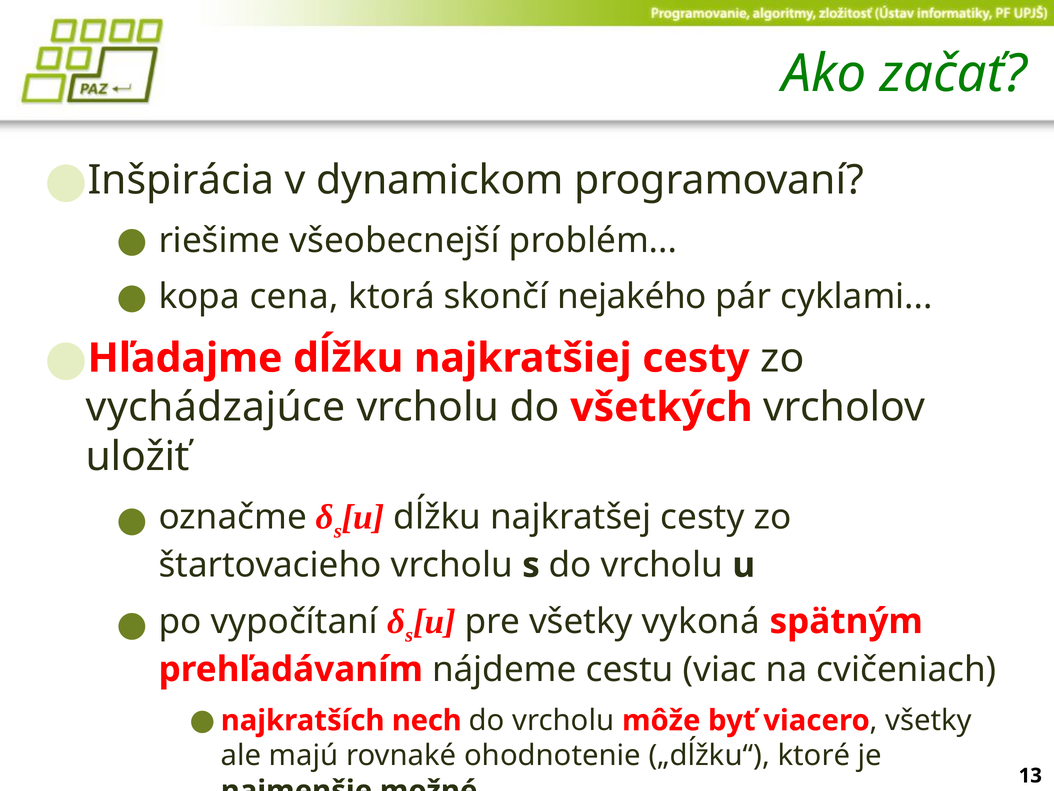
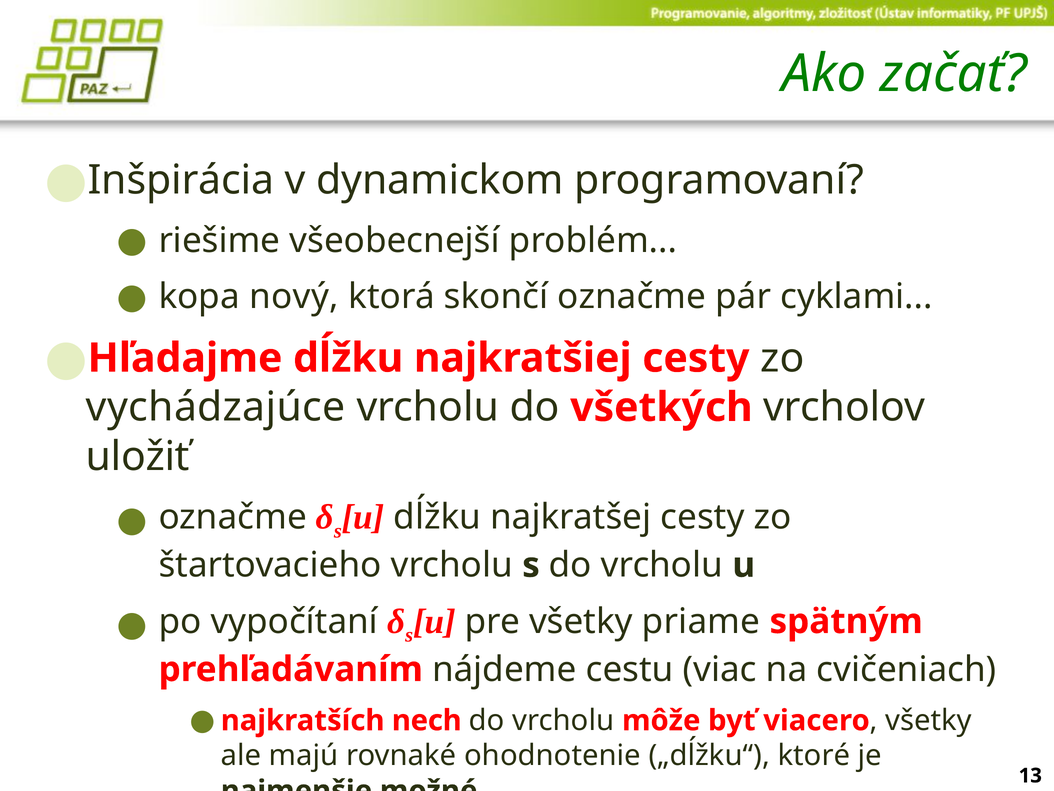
cena: cena -> nový (294, 297)
skončí nejakého: nejakého -> označme (632, 297)
vykoná: vykoná -> priame (701, 621)
